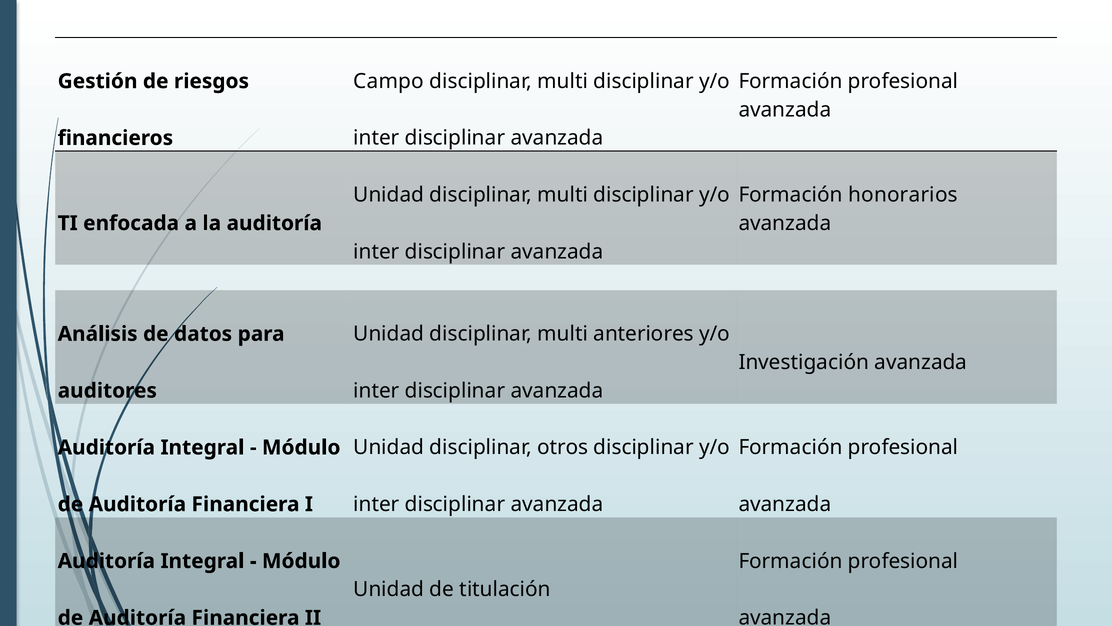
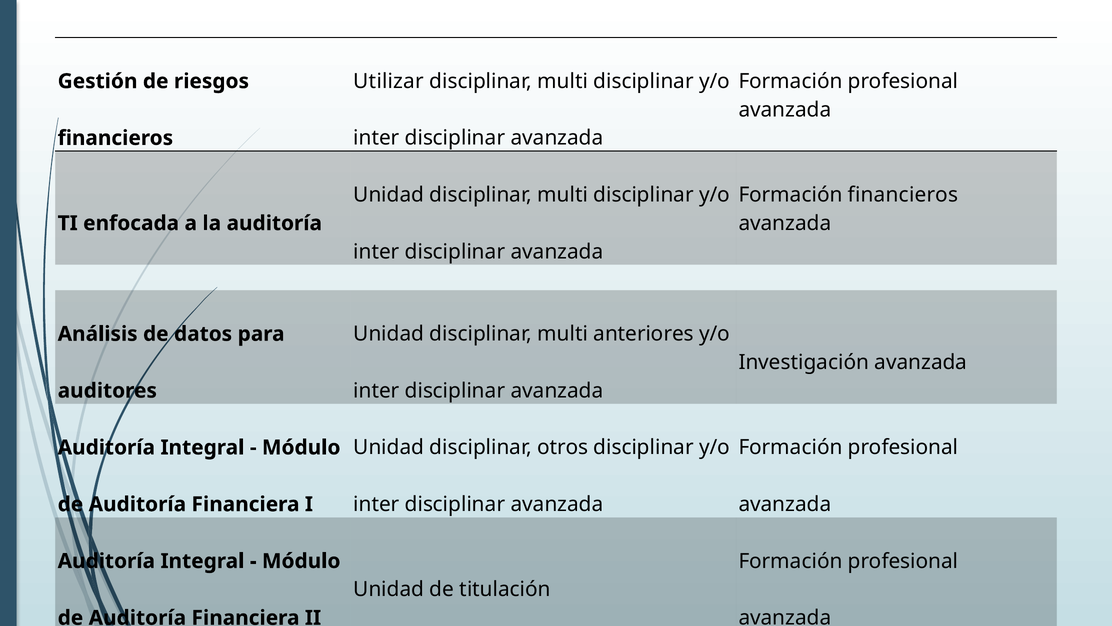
Campo: Campo -> Utilizar (389, 81)
Formación honorarios: honorarios -> financieros (903, 195)
